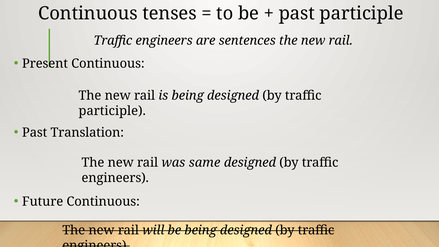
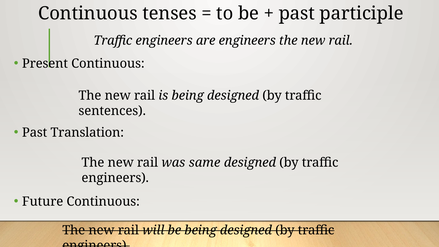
are sentences: sentences -> engineers (247, 41)
participle: participle -> sentences (112, 111)
